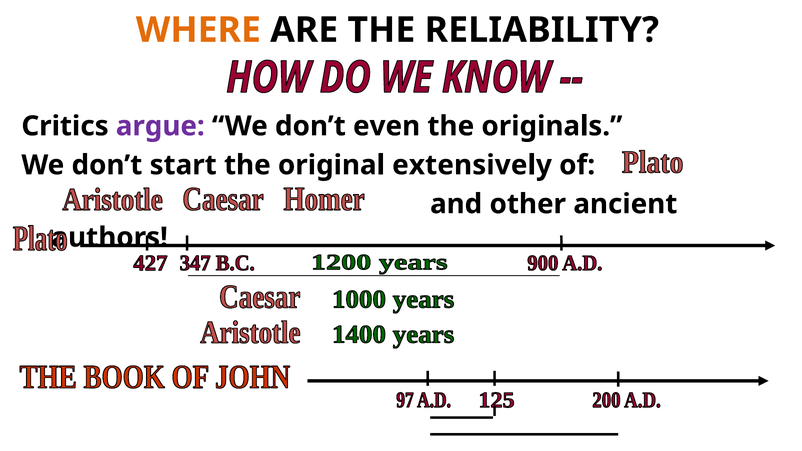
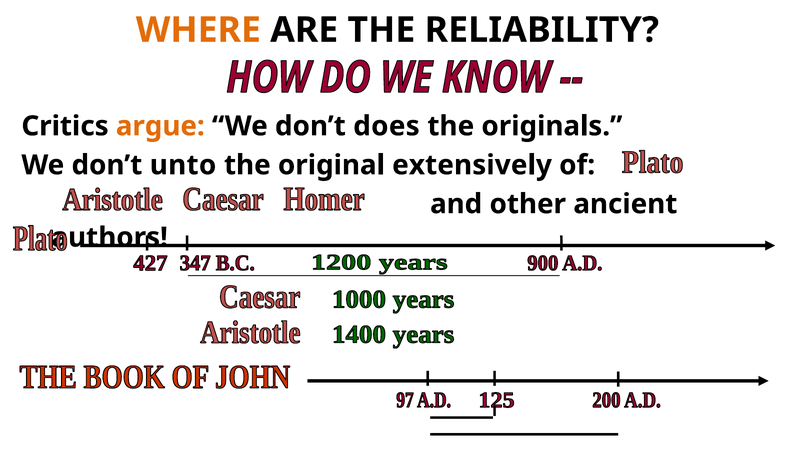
argue colour: purple -> orange (160, 126)
even: even -> does (386, 126)
start: start -> unto (183, 165)
